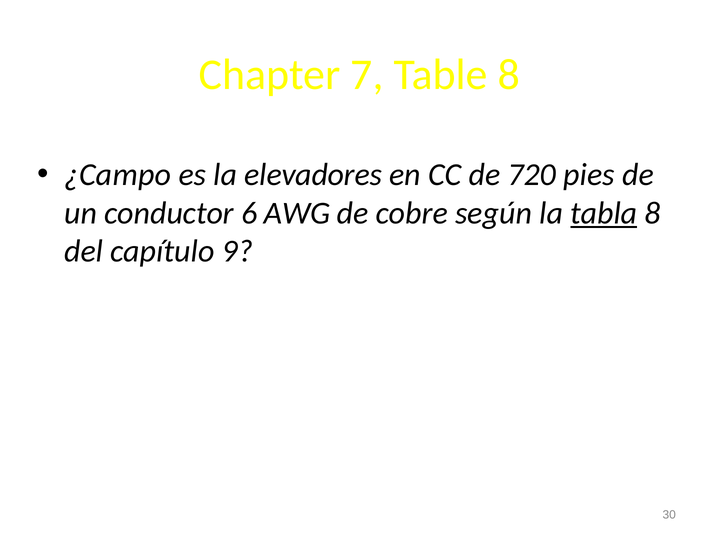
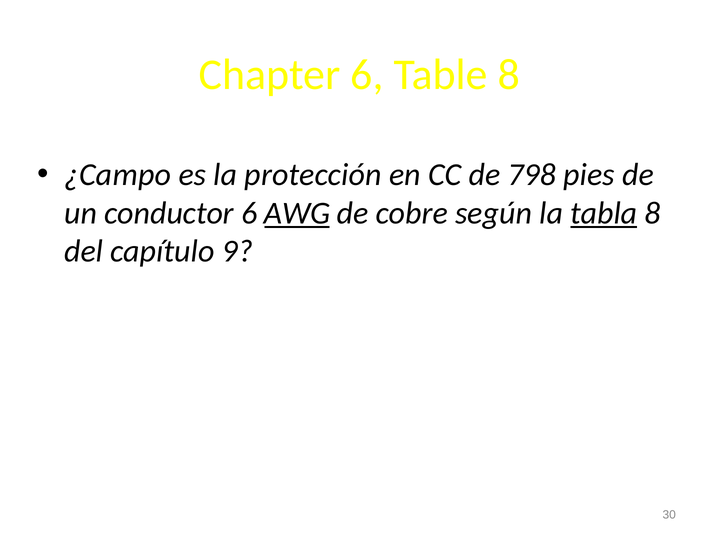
Chapter 7: 7 -> 6 (367, 75)
elevadores: elevadores -> protección (313, 175)
720: 720 -> 798 (532, 175)
AWG underline: none -> present (297, 213)
